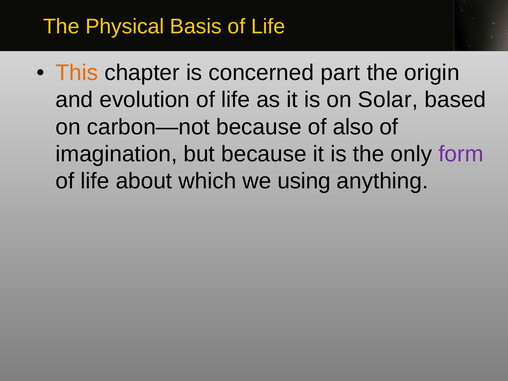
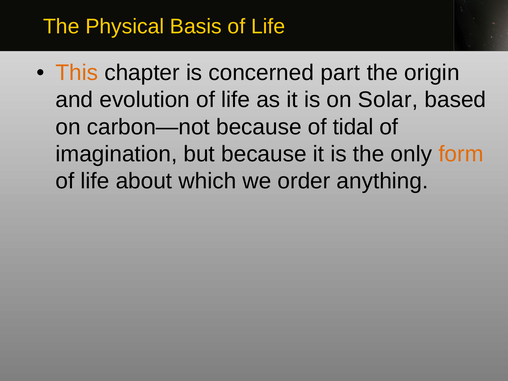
also: also -> tidal (353, 127)
form colour: purple -> orange (461, 154)
using: using -> order (304, 181)
